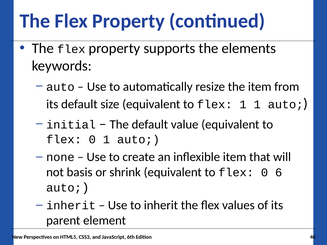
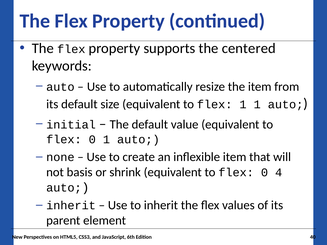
elements: elements -> centered (249, 48)
6: 6 -> 4 (279, 173)
